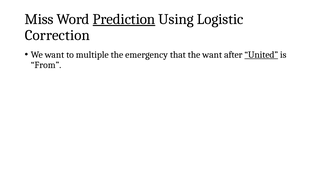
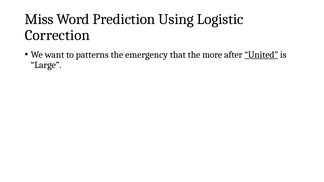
Prediction underline: present -> none (124, 19)
multiple: multiple -> patterns (92, 55)
the want: want -> more (212, 55)
From: From -> Large (46, 65)
